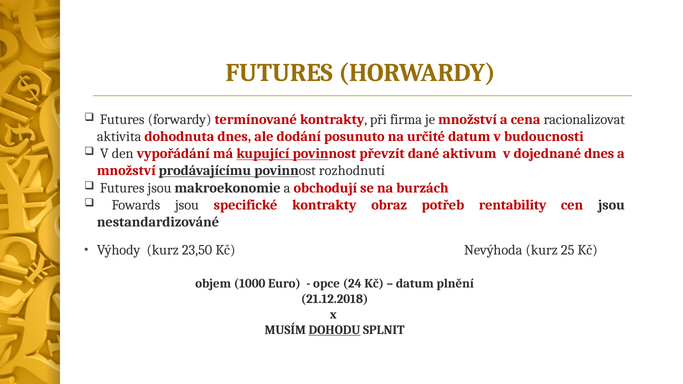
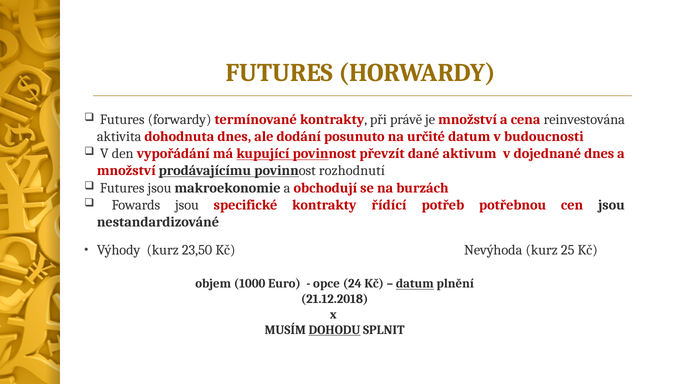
firma: firma -> právě (406, 120)
racionalizovat: racionalizovat -> reinvestována (584, 120)
obraz: obraz -> řídící (389, 205)
rentability: rentability -> potřebnou (513, 205)
datum underline: none -> present (415, 284)
